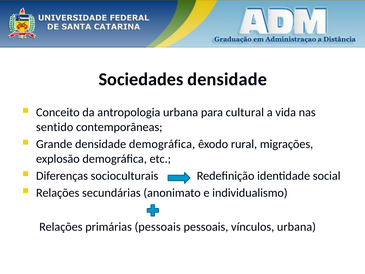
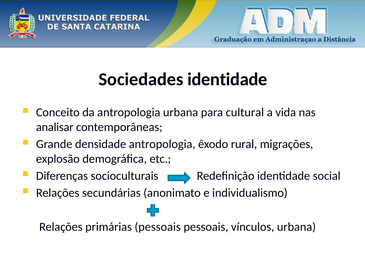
Sociedades densidade: densidade -> identidade (227, 79)
sentido: sentido -> analisar (55, 127)
densidade demográfica: demográfica -> antropologia (162, 144)
